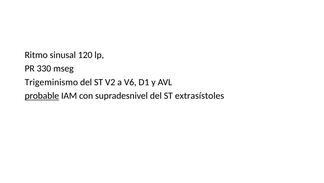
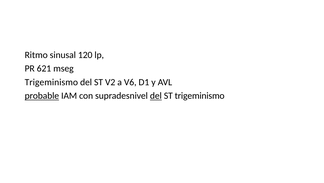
330: 330 -> 621 (44, 68)
del underline: none -> present (156, 95)
ST extrasístoles: extrasístoles -> trigeminismo (200, 95)
